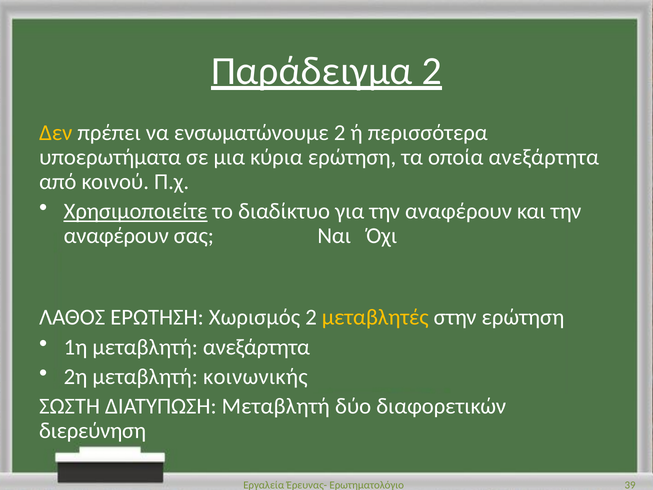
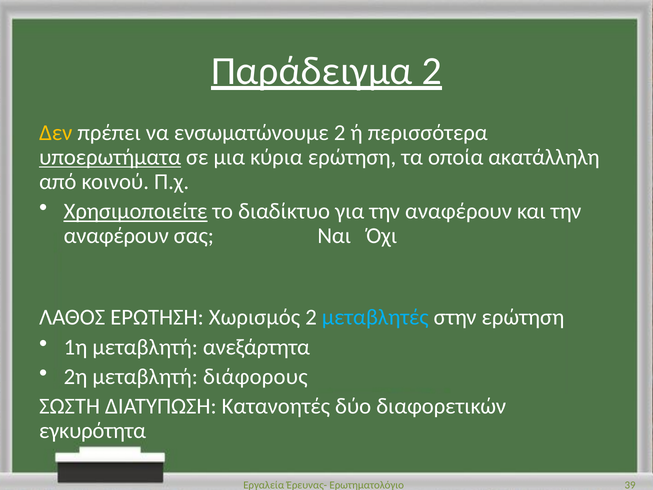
υποερωτήματα underline: none -> present (110, 157)
οποία ανεξάρτητα: ανεξάρτητα -> ακατάλληλη (544, 157)
μεταβλητές colour: yellow -> light blue (375, 317)
κοινωνικής: κοινωνικής -> διάφορους (255, 377)
ΔΙΑΤΥΠΩΣΗ Μεταβλητή: Μεταβλητή -> Κατανοητές (276, 406)
διερεύνηση: διερεύνηση -> εγκυρότητα (93, 431)
